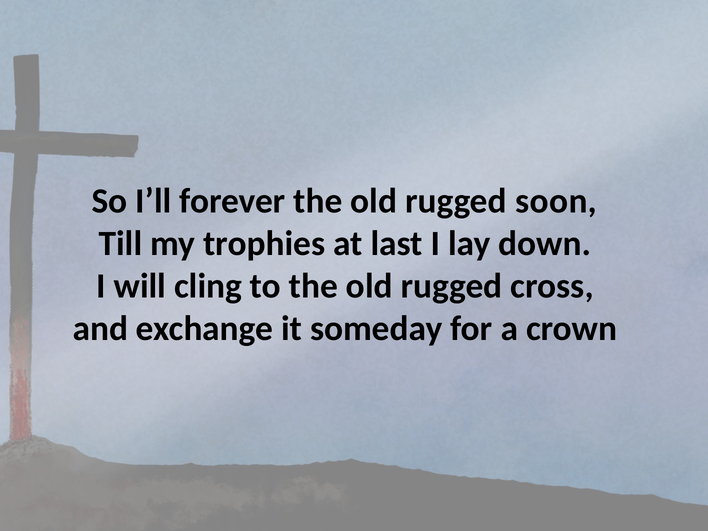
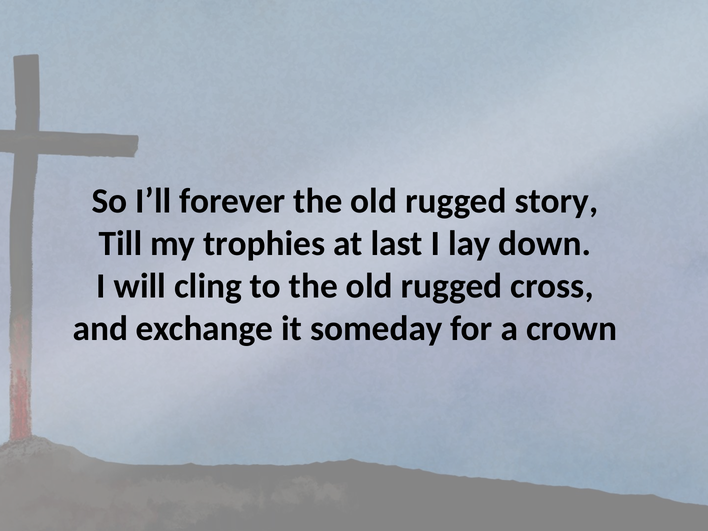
soon: soon -> story (556, 201)
